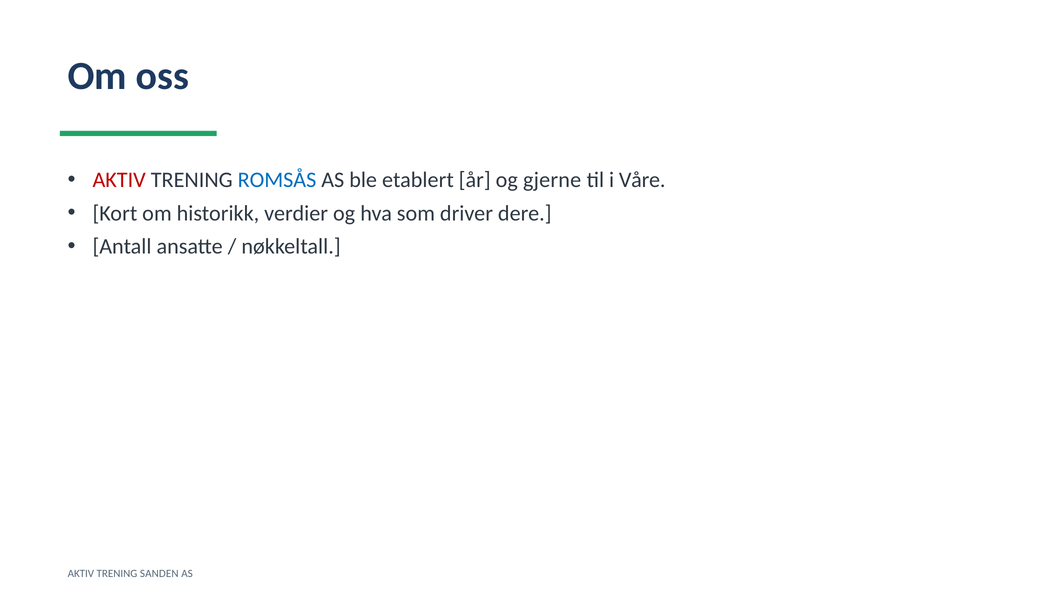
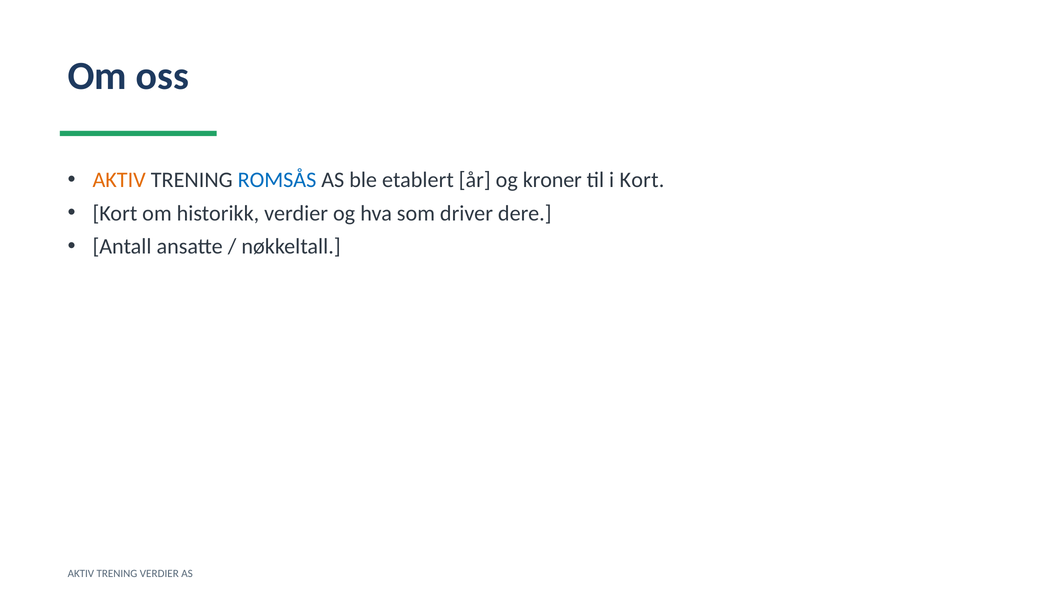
AKTIV colour: red -> orange (119, 180)
gjerne: gjerne -> kroner (552, 180)
i Våre: Våre -> Kort (642, 180)
TRENING SANDEN: SANDEN -> VERDIER (159, 574)
